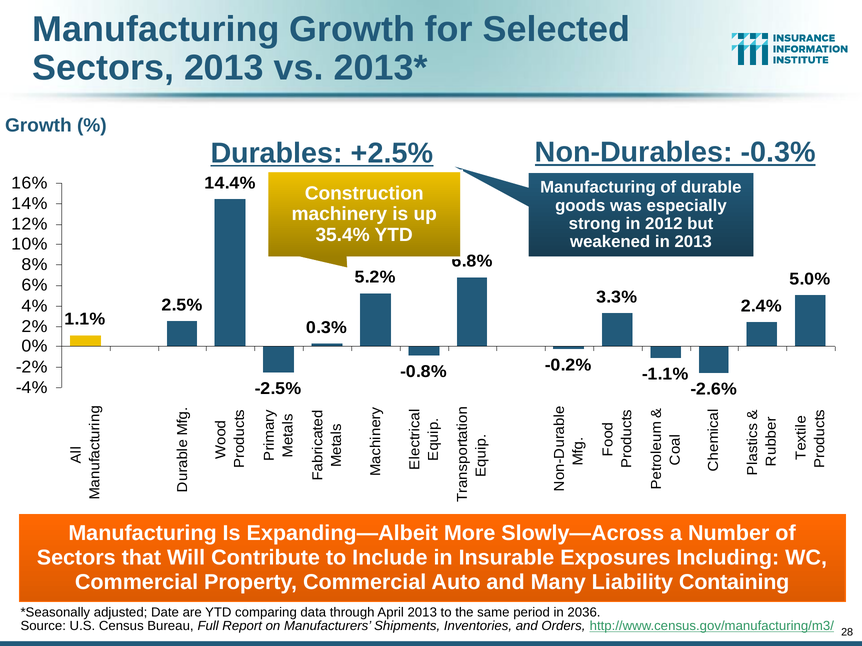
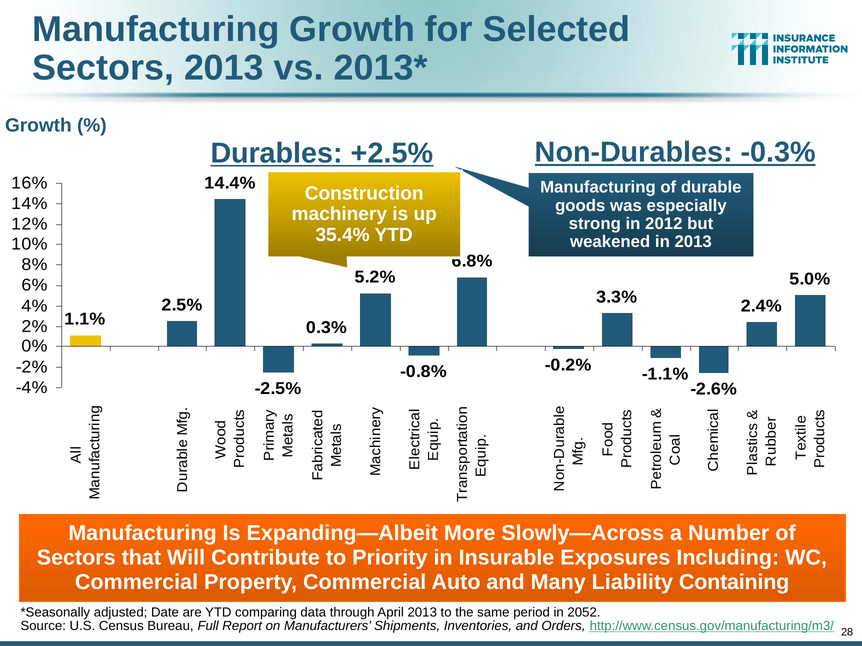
Include: Include -> Priority (390, 558)
2036: 2036 -> 2052 (584, 613)
